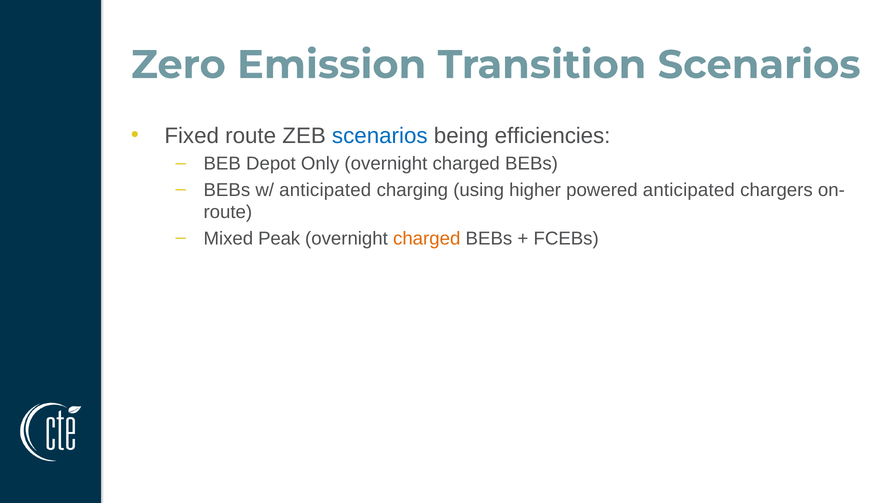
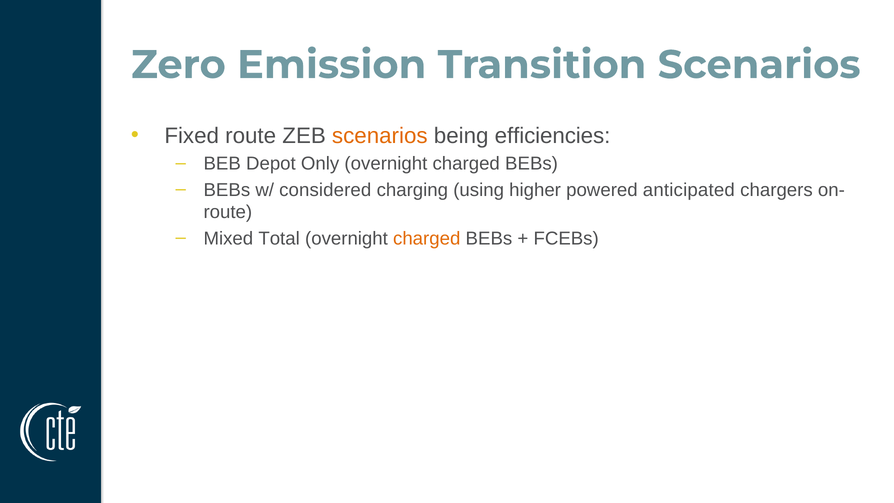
scenarios colour: blue -> orange (380, 136)
w/ anticipated: anticipated -> considered (325, 190)
Peak: Peak -> Total (279, 238)
